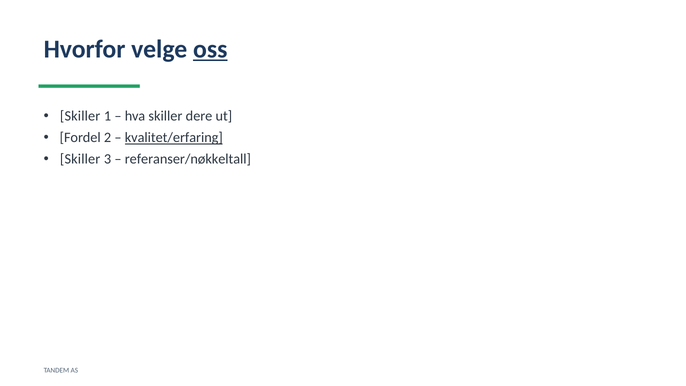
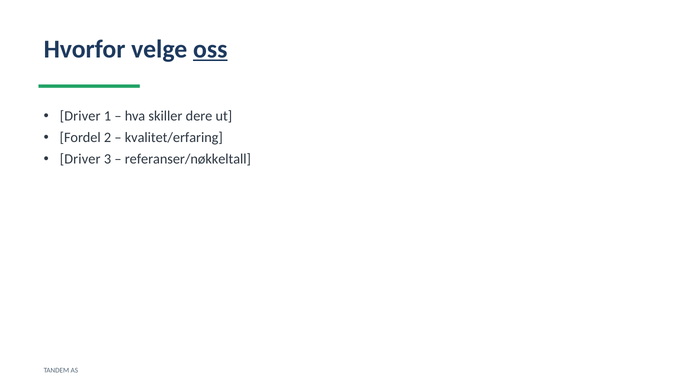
Skiller: Skiller -> Driver (80, 116)
kvalitet/erfaring underline: present -> none (174, 138)
Skiller: Skiller -> Driver (80, 159)
